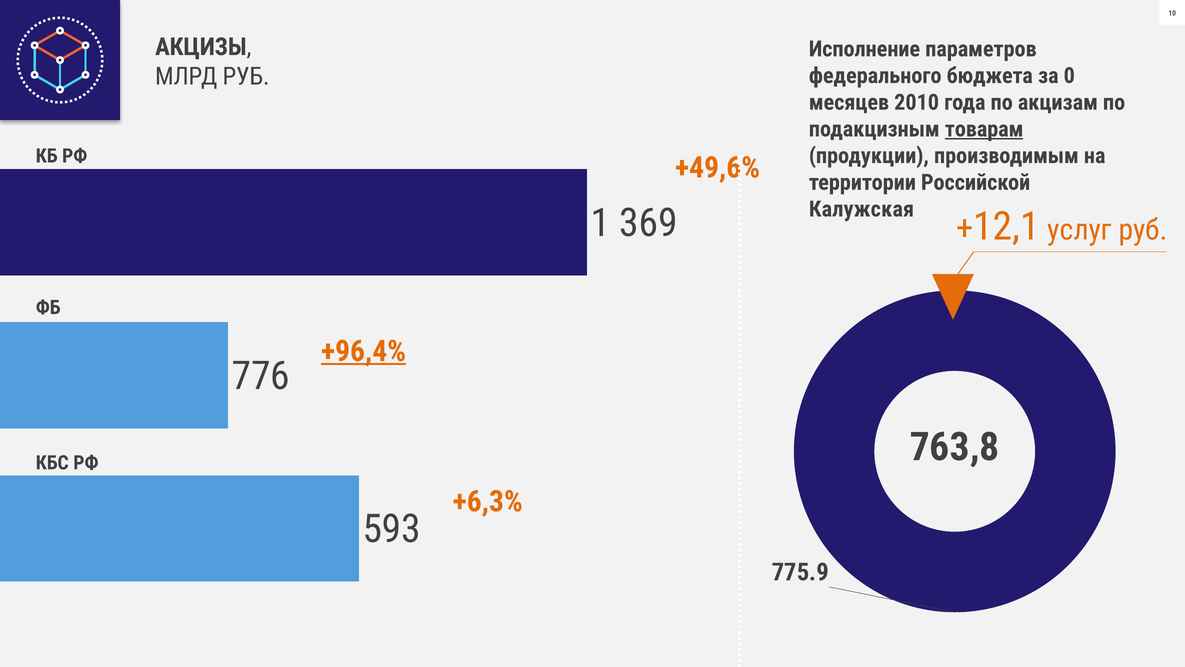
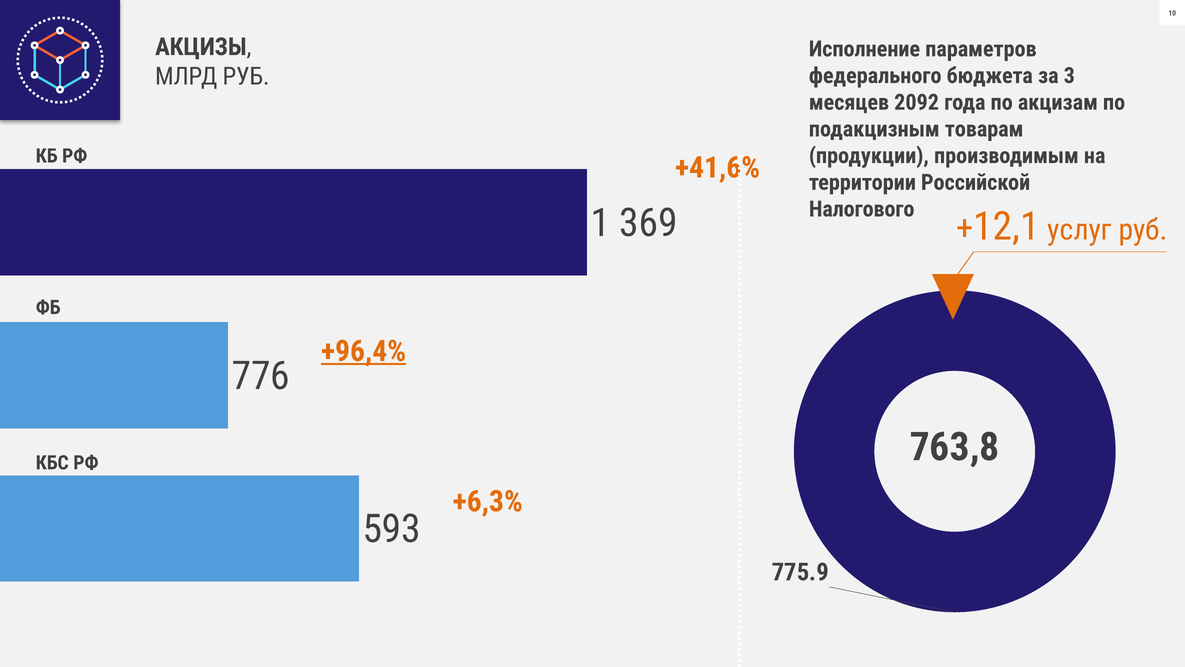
0: 0 -> 3 (1069, 76)
2010: 2010 -> 2092 (917, 102)
товарам underline: present -> none (984, 129)
+49,6%: +49,6% -> +41,6% (718, 168)
Калужская: Калужская -> Налогового (862, 209)
